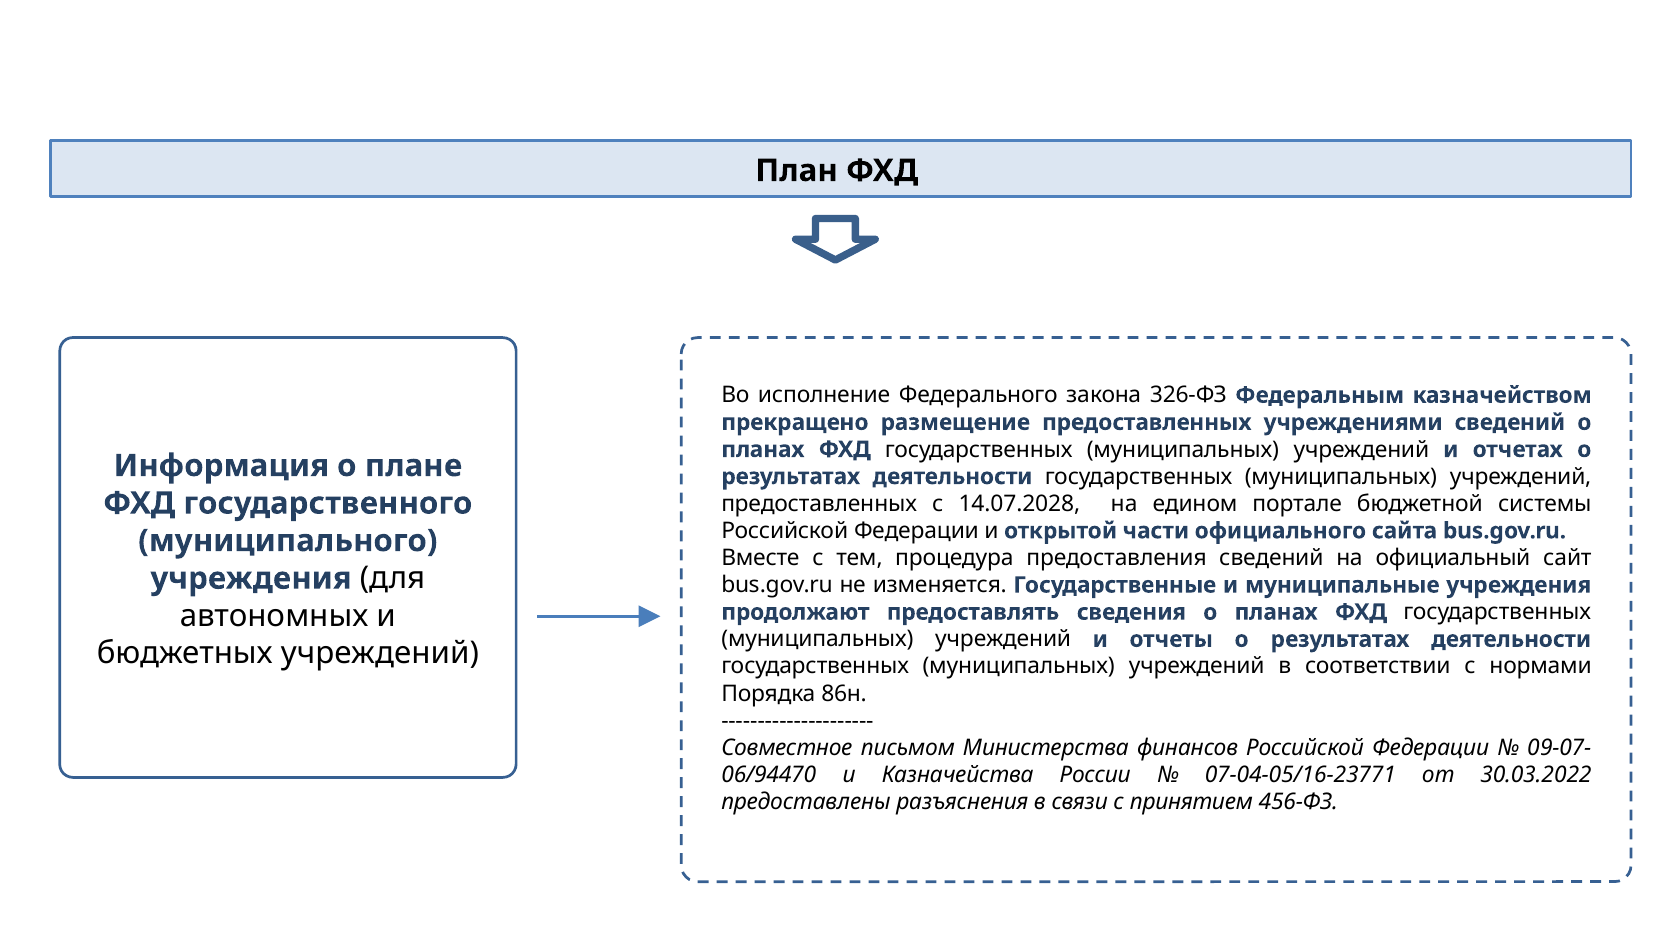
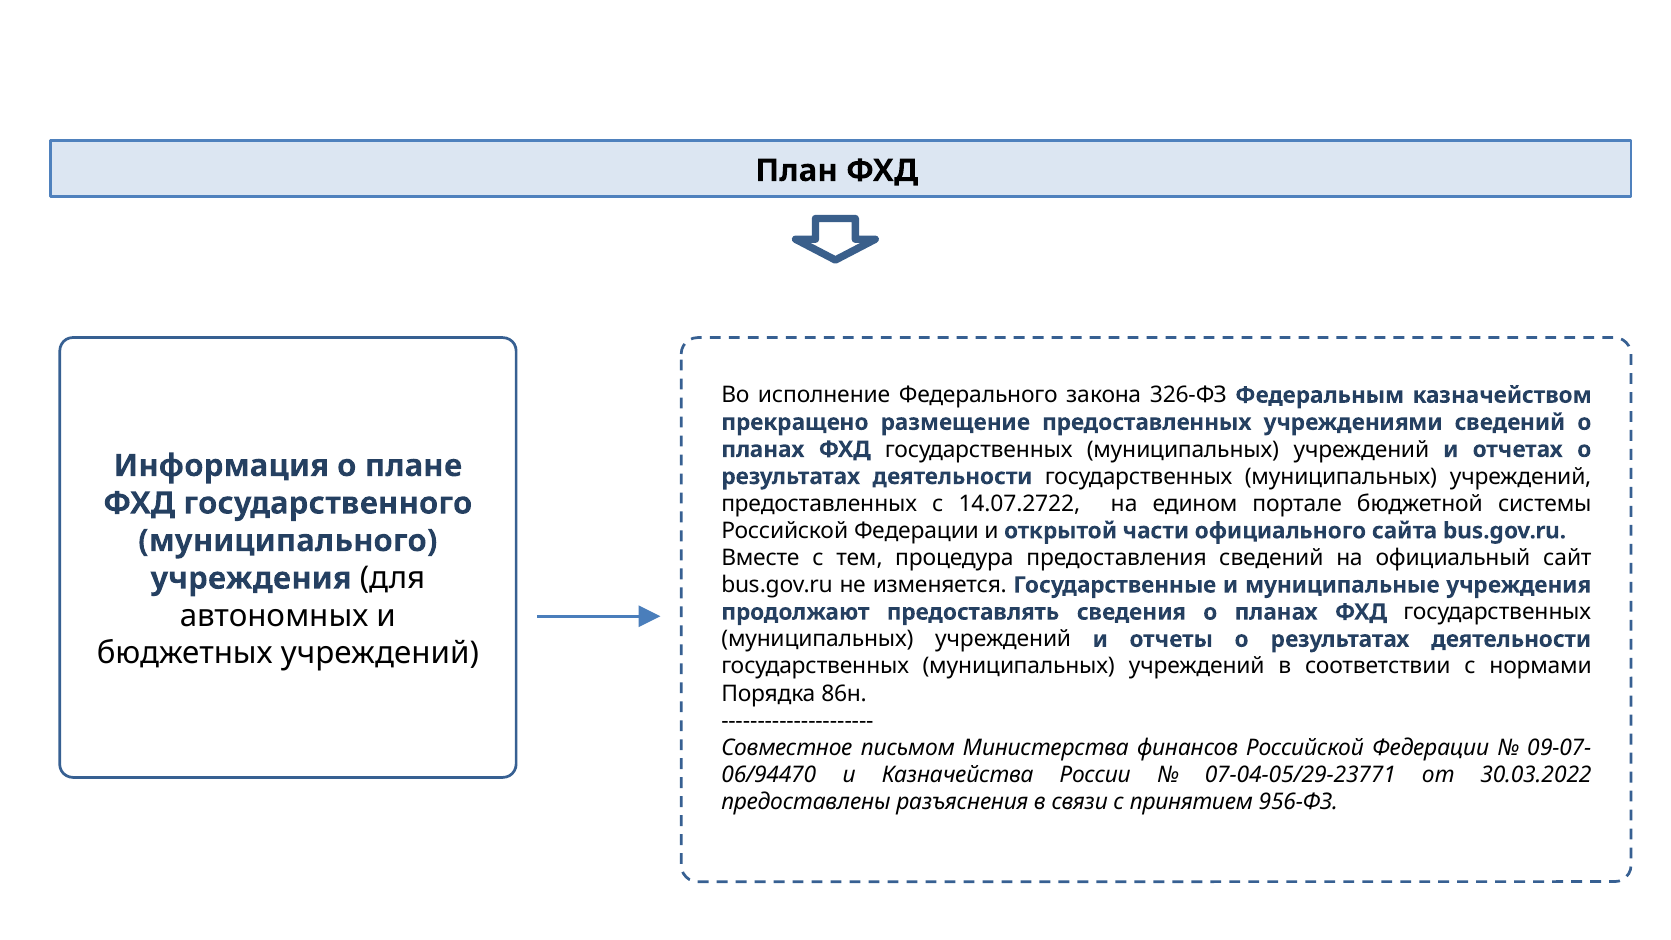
14.07.2028: 14.07.2028 -> 14.07.2722 (1019, 504)
07-04-05/16-23771: 07-04-05/16-23771 -> 07-04-05/29-23771 (1300, 775)
456-ФЗ: 456-ФЗ -> 956-ФЗ (1298, 802)
